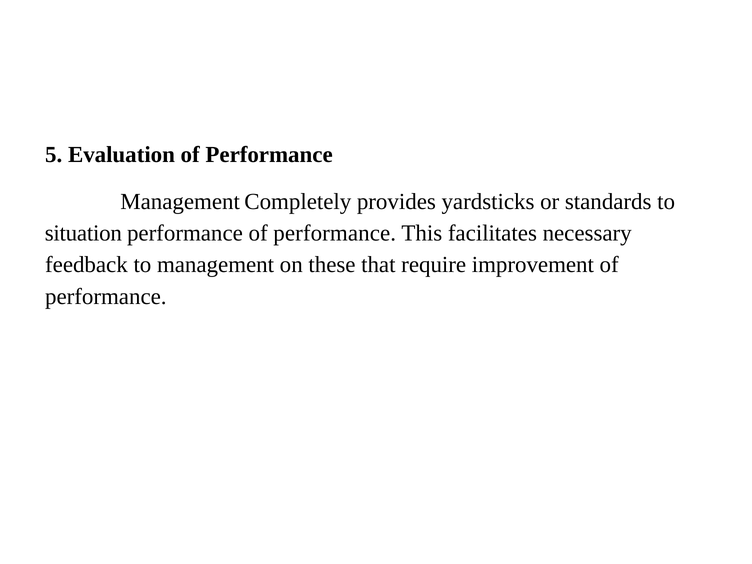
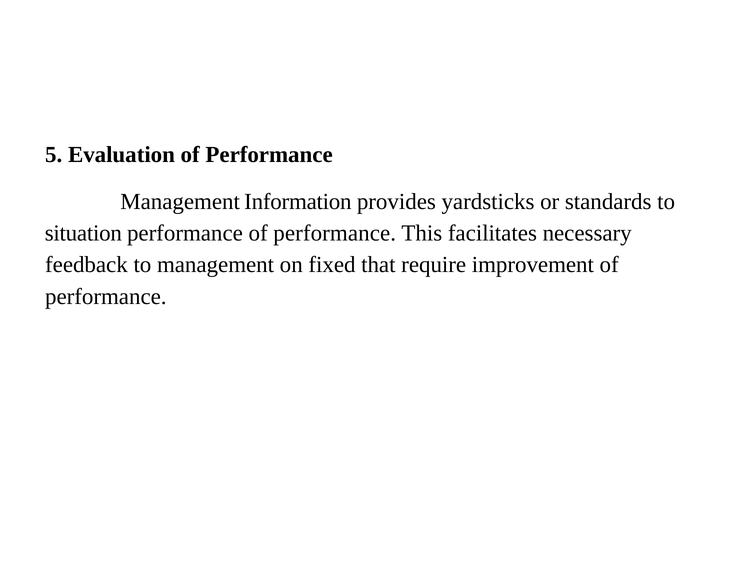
Completely: Completely -> Information (298, 202)
these: these -> fixed (332, 265)
